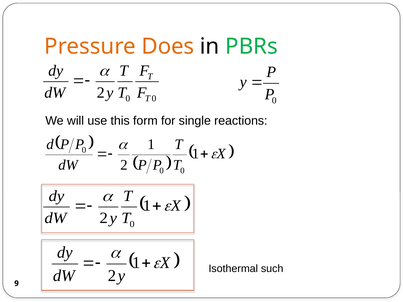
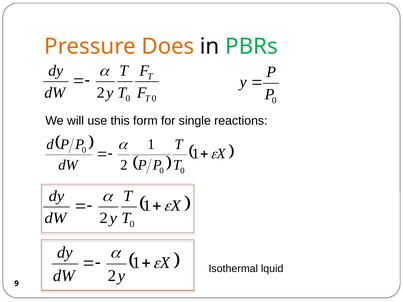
such: such -> lquid (272, 269)
